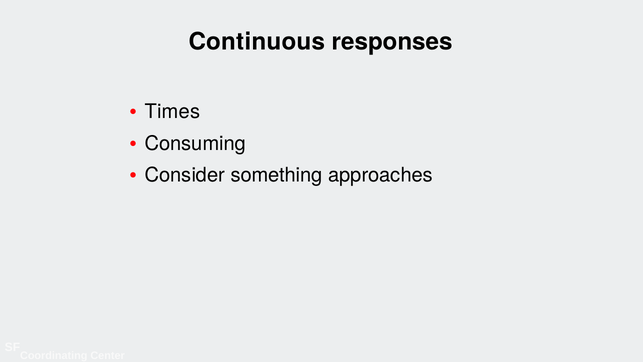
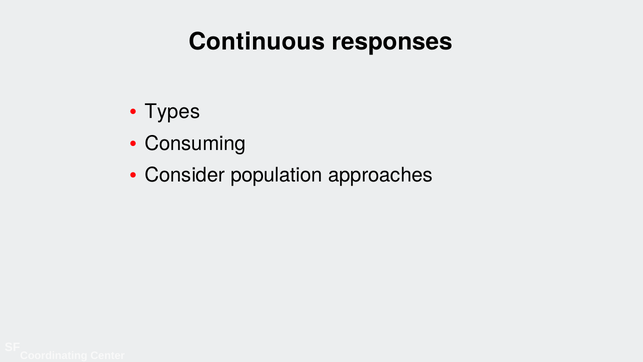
Times: Times -> Types (173, 112)
something: something -> population (277, 175)
